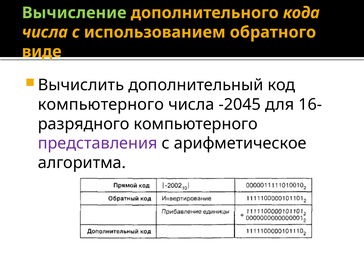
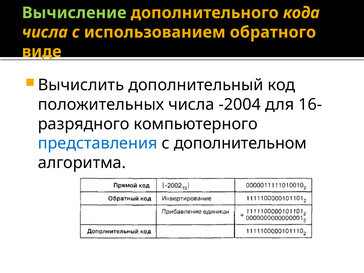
компьютерного: компьютерного -> положительных (101, 105)
-2045: -2045 -> -2004 (240, 105)
представления colour: purple -> blue (98, 143)
арифметическое: арифметическое -> дополнительном (240, 143)
